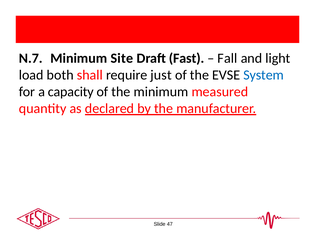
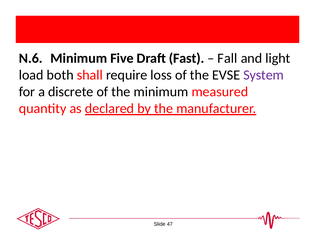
N.7: N.7 -> N.6 (31, 58)
Site: Site -> Five (122, 58)
just: just -> loss (161, 75)
System colour: blue -> purple (264, 75)
capacity: capacity -> discrete (71, 92)
